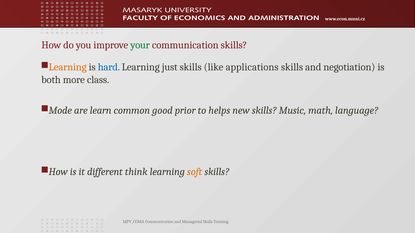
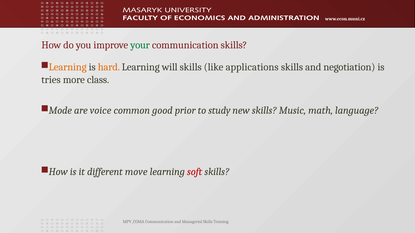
hard colour: blue -> orange (109, 67)
just: just -> will (170, 67)
both: both -> tries (51, 80)
learn: learn -> voice (101, 110)
helps: helps -> study (219, 110)
think: think -> move (136, 172)
soft colour: orange -> red (195, 172)
